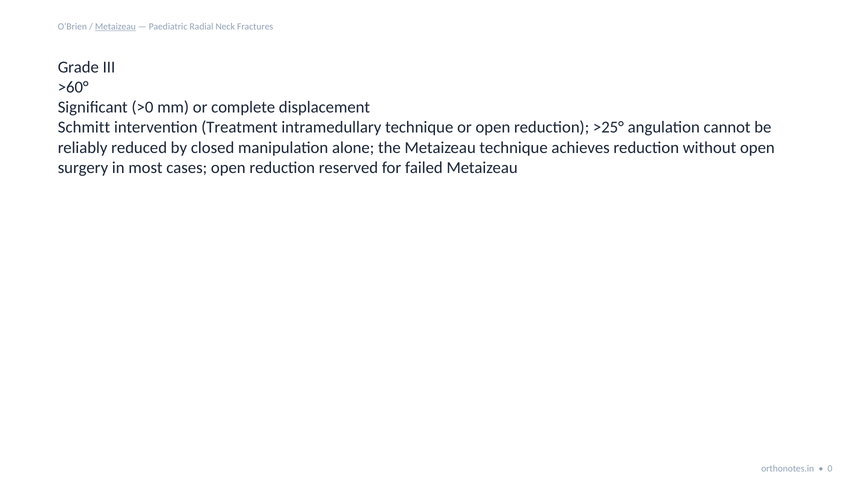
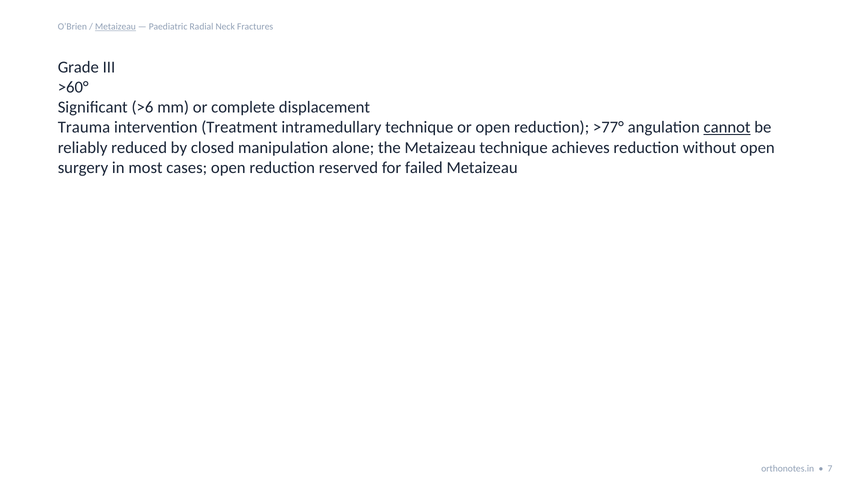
>0: >0 -> >6 (142, 107)
Schmitt: Schmitt -> Trauma (84, 128)
>25°: >25° -> >77° (608, 128)
cannot underline: none -> present (727, 128)
0: 0 -> 7 (830, 469)
